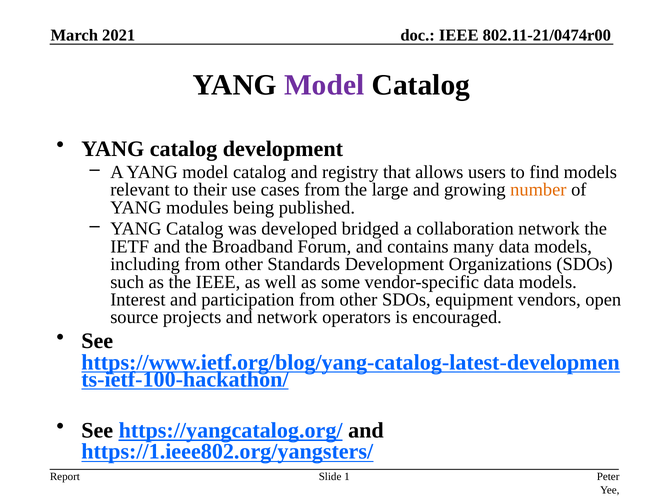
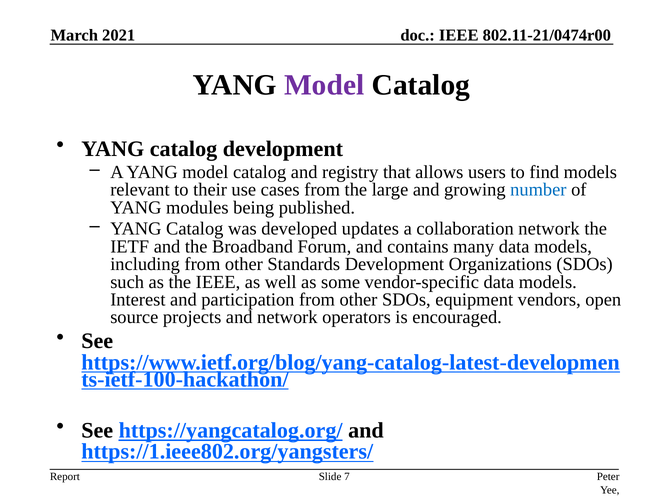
number colour: orange -> blue (538, 190)
bridged: bridged -> updates (370, 229)
1: 1 -> 7 (347, 477)
